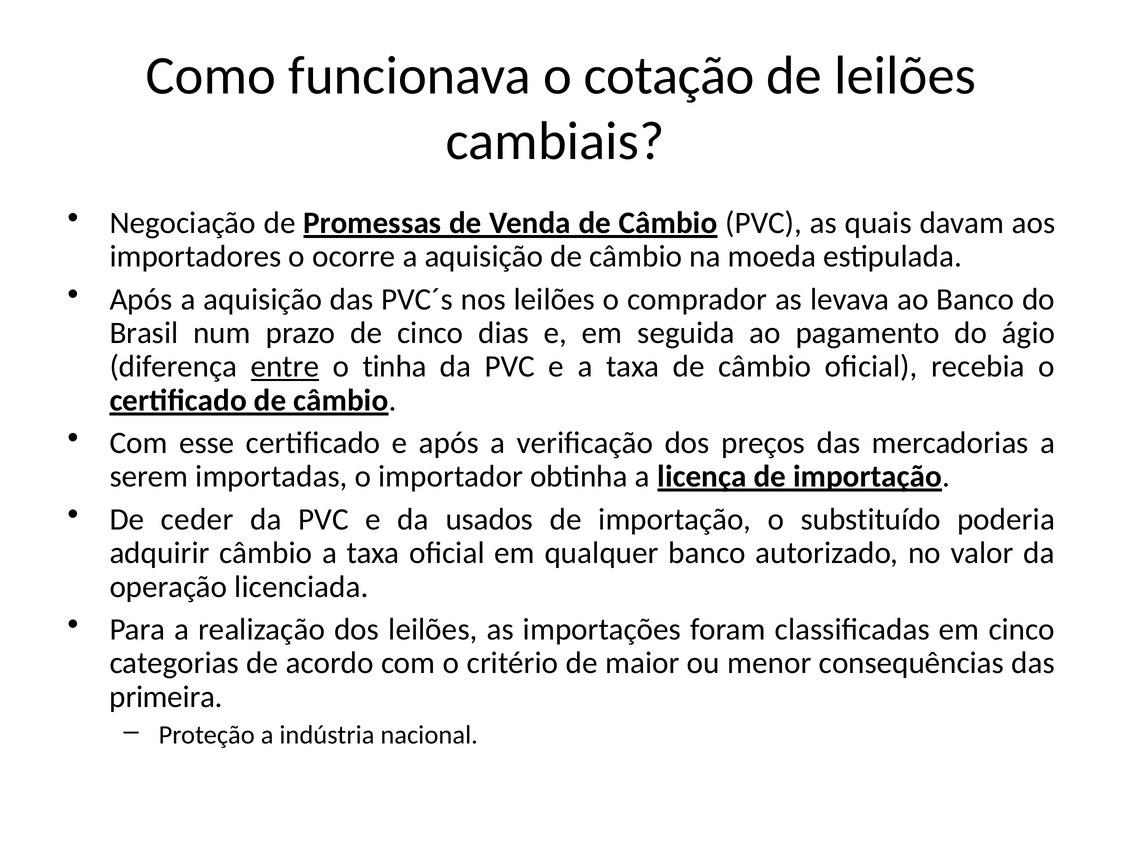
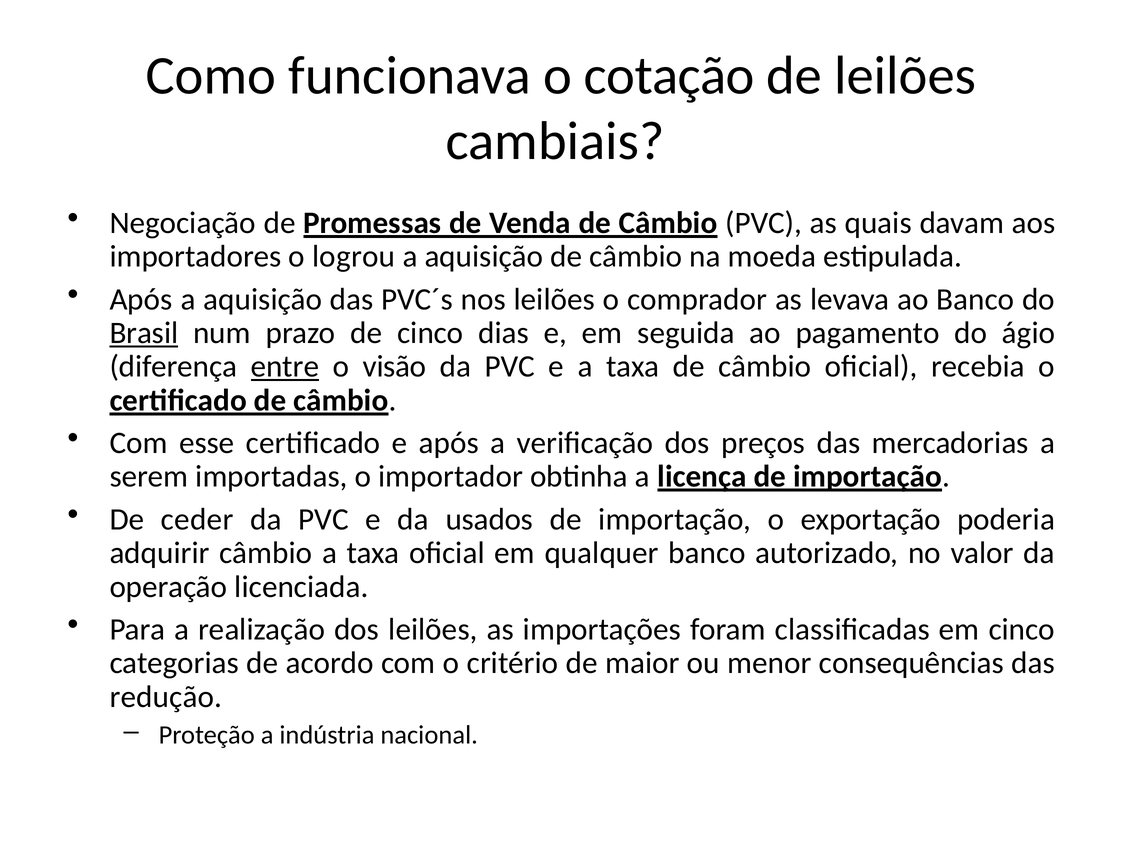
ocorre: ocorre -> logrou (354, 257)
Brasil underline: none -> present (144, 333)
tinha: tinha -> visão (395, 367)
substituído: substituído -> exportação (871, 519)
primeira: primeira -> redução (166, 697)
